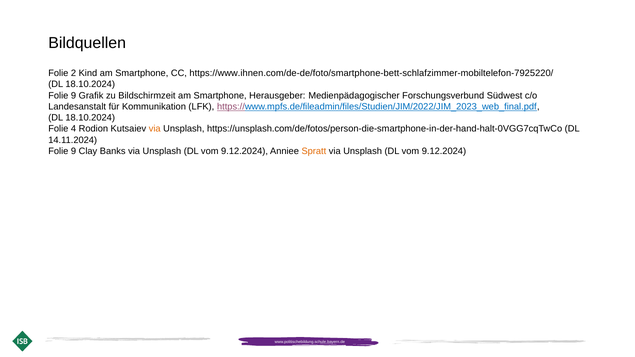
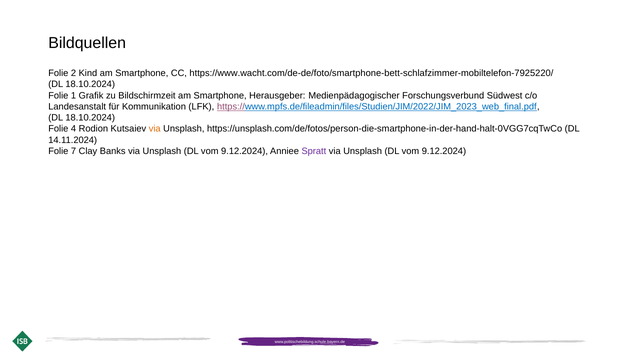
https://www.ihnen.com/de-de/foto/smartphone-bett-schlafzimmer-mobiltelefon-7925220/: https://www.ihnen.com/de-de/foto/smartphone-bett-schlafzimmer-mobiltelefon-7925220/ -> https://www.wacht.com/de-de/foto/smartphone-bett-schlafzimmer-mobiltelefon-7925220/ (371, 73)
9: 9 -> 1 (74, 96)
9: 9 -> 7 (74, 151)
Spratt colour: orange -> purple (314, 151)
